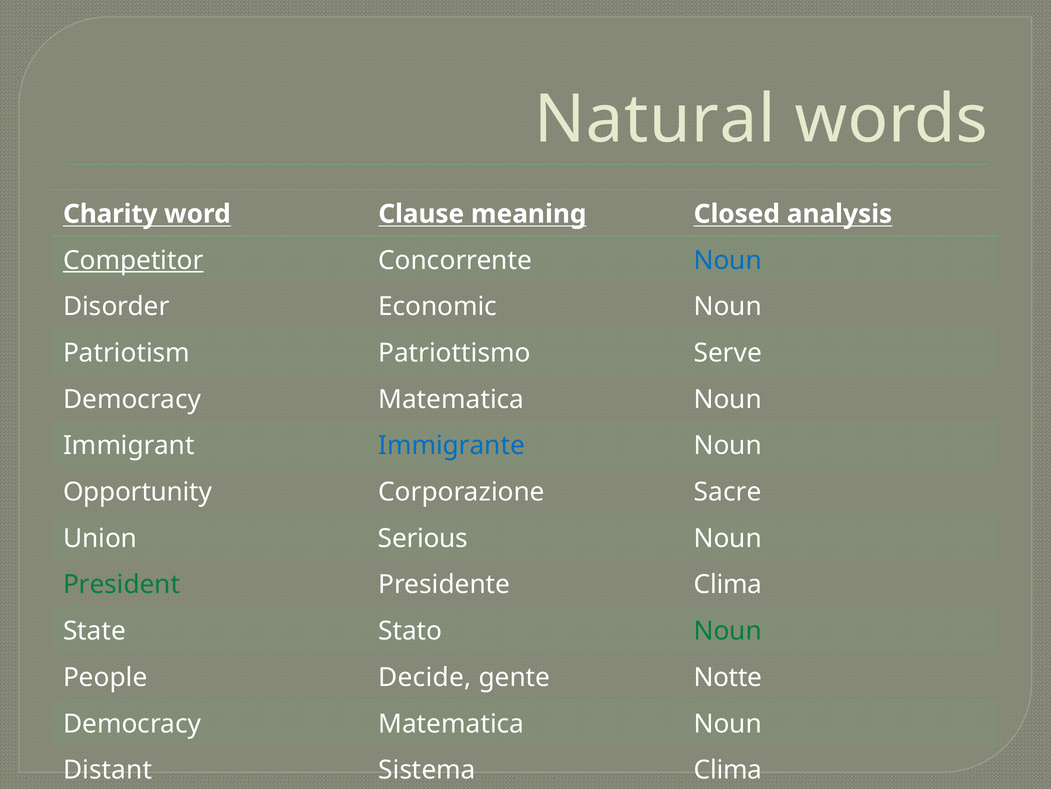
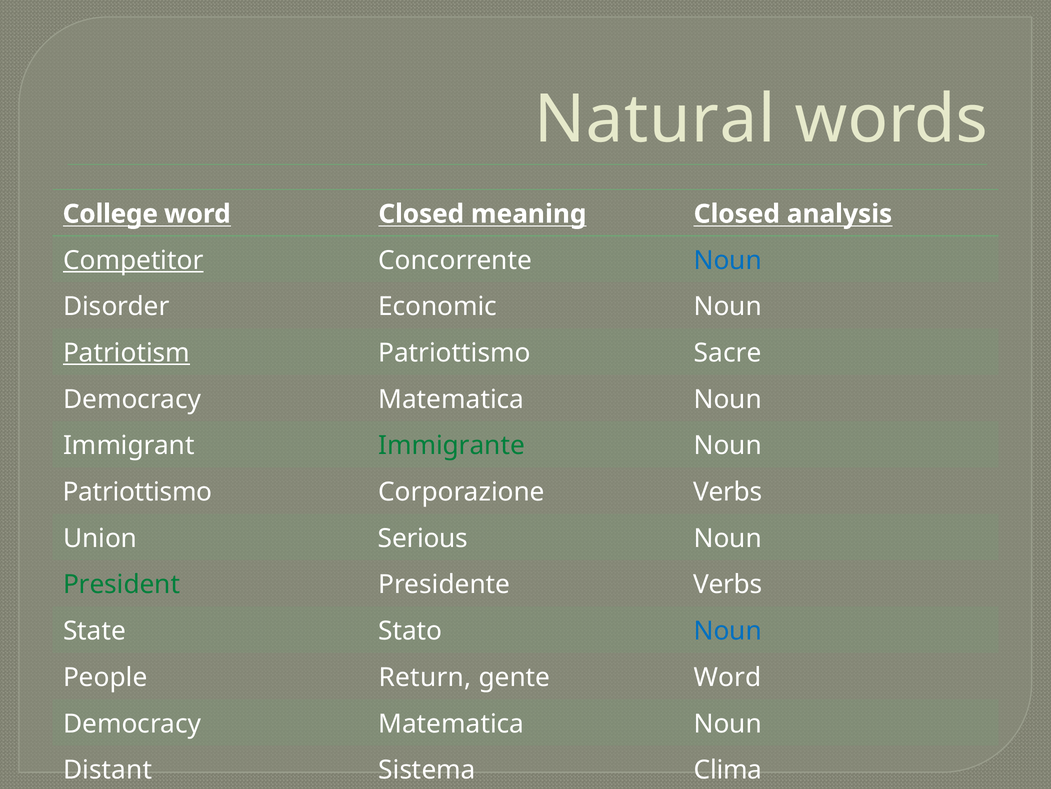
Charity: Charity -> College (110, 214)
word Clause: Clause -> Closed (421, 214)
Patriotism underline: none -> present (127, 353)
Serve: Serve -> Sacre (728, 353)
Immigrante colour: blue -> green (452, 445)
Opportunity: Opportunity -> Patriottismo (138, 492)
Corporazione Sacre: Sacre -> Verbs (728, 492)
Presidente Clima: Clima -> Verbs (728, 584)
Noun colour: green -> blue (728, 631)
Decide: Decide -> Return (425, 677)
gente Notte: Notte -> Word (728, 677)
